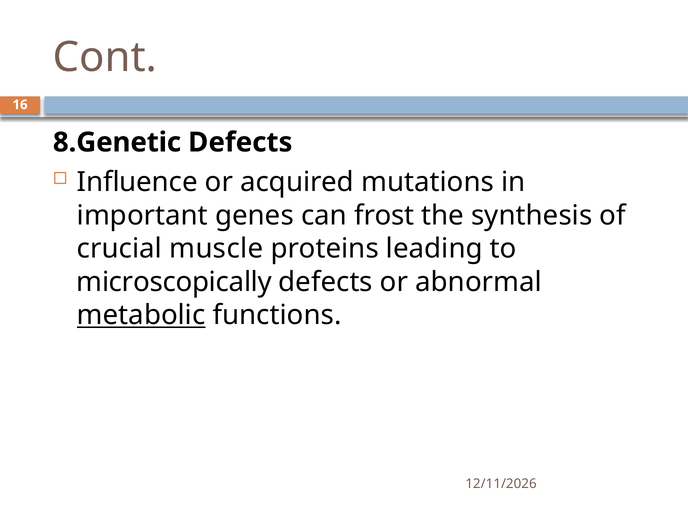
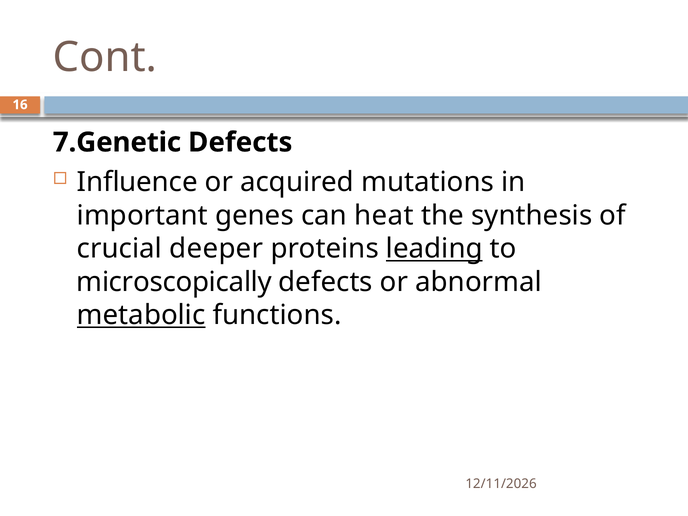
8.Genetic: 8.Genetic -> 7.Genetic (117, 142)
frost: frost -> heat (384, 216)
muscle: muscle -> deeper (216, 249)
leading underline: none -> present (434, 249)
